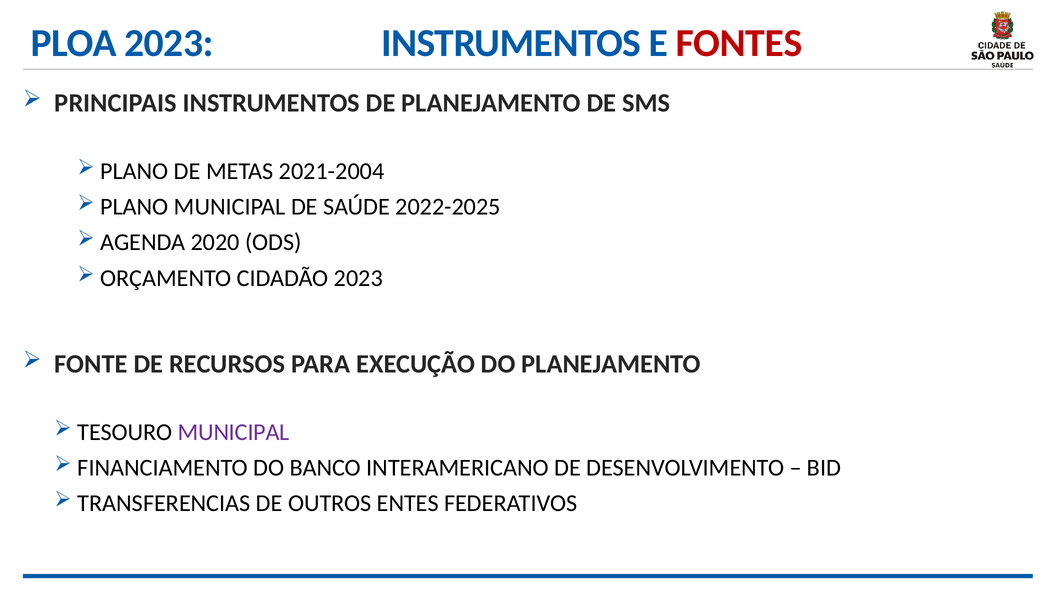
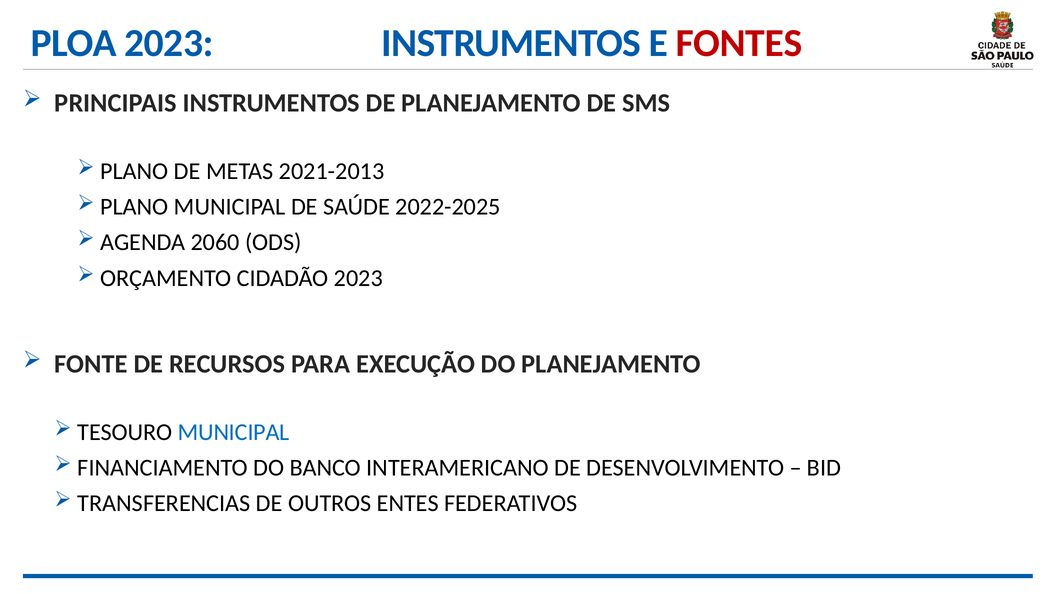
2021-2004: 2021-2004 -> 2021-2013 (332, 171)
2020: 2020 -> 2060 (215, 243)
MUNICIPAL colour: purple -> blue (234, 433)
